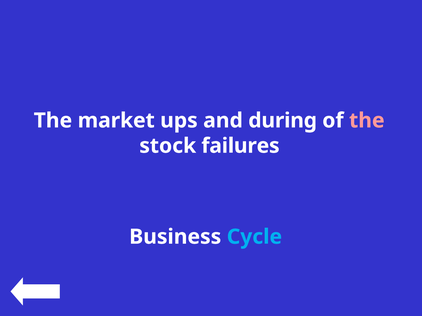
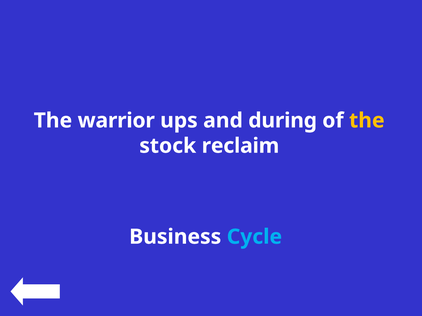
market: market -> warrior (116, 121)
the colour: pink -> yellow (367, 121)
failures: failures -> reclaim (240, 146)
